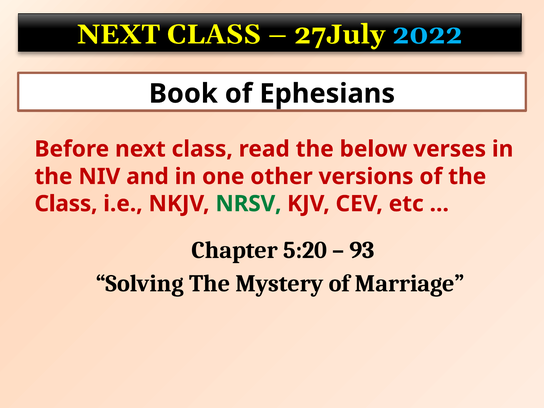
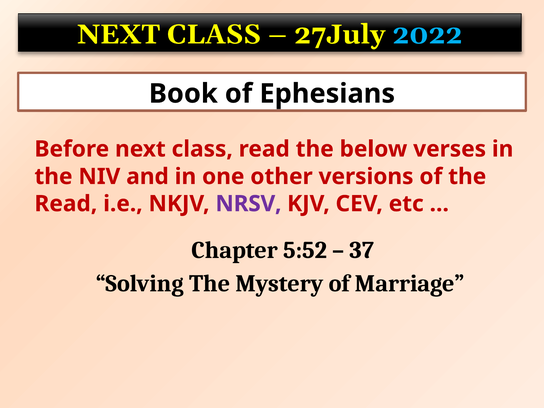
Class: Class -> Read (66, 204)
NRSV colour: green -> purple (248, 204)
5:20: 5:20 -> 5:52 (305, 250)
93: 93 -> 37 (362, 250)
